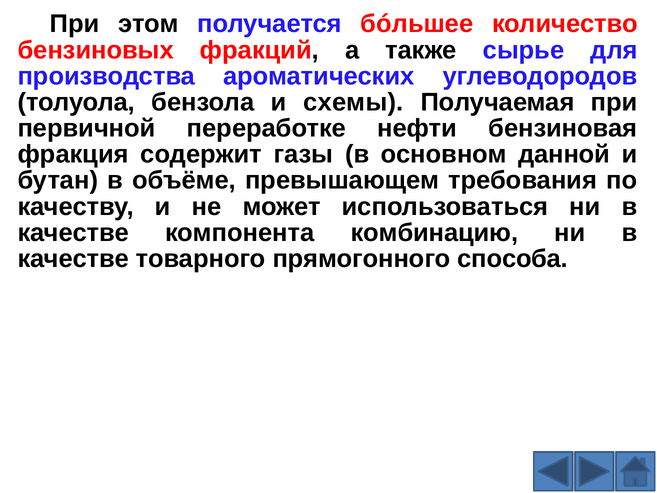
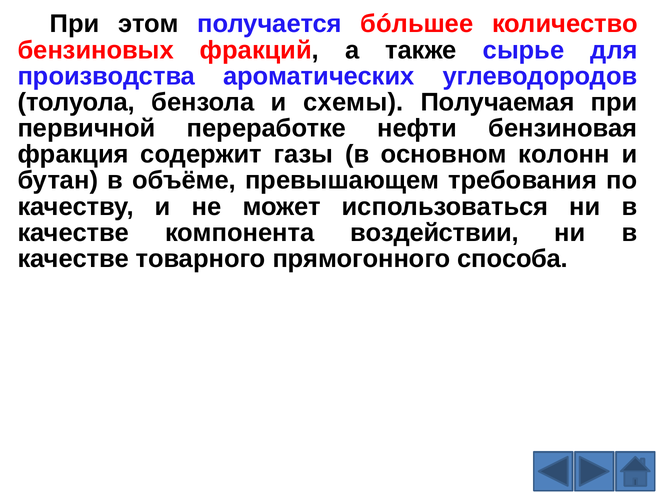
данной: данной -> колонн (564, 154)
комбинацию: комбинацию -> воздействии (435, 233)
